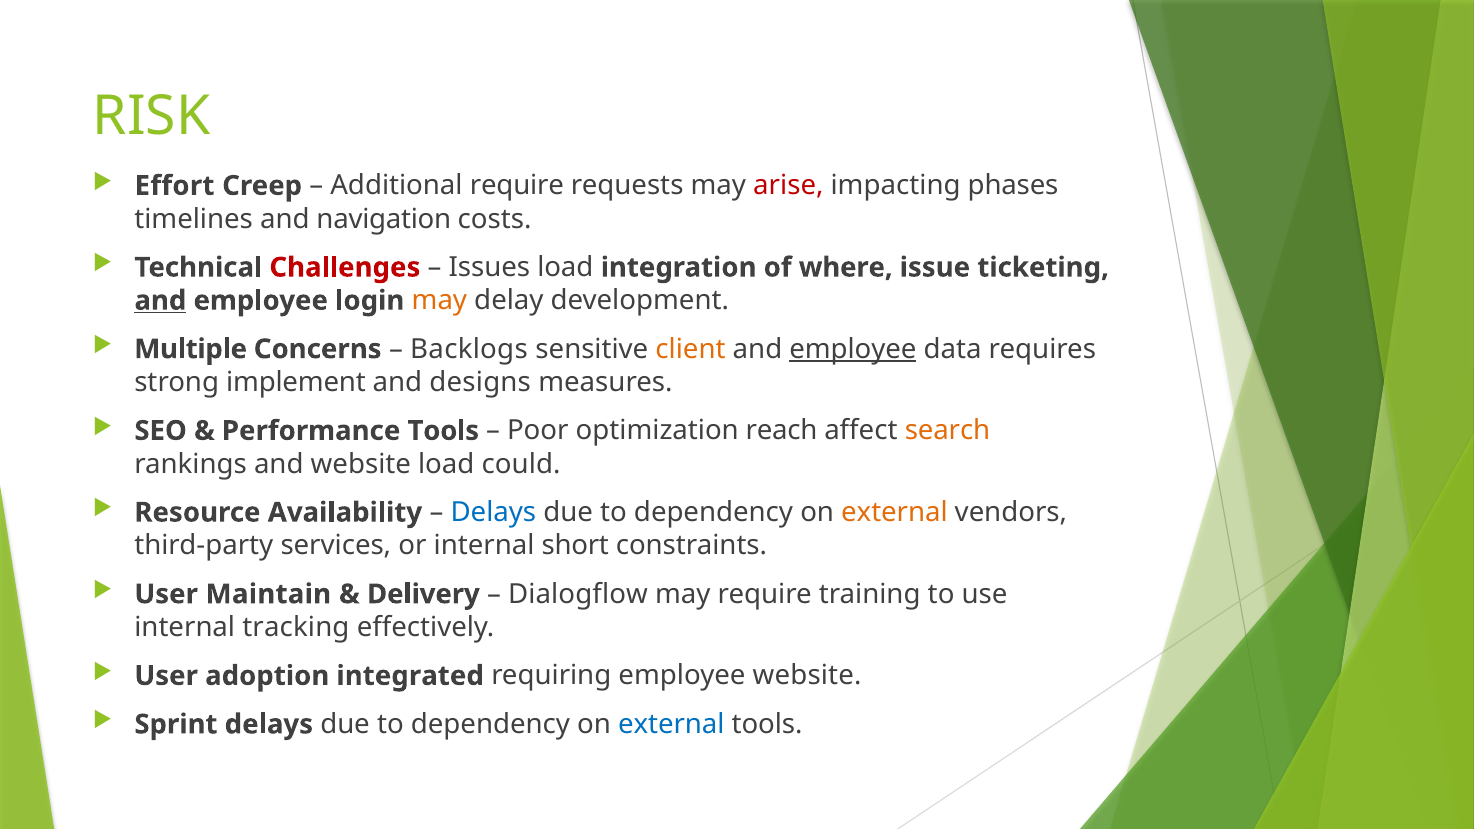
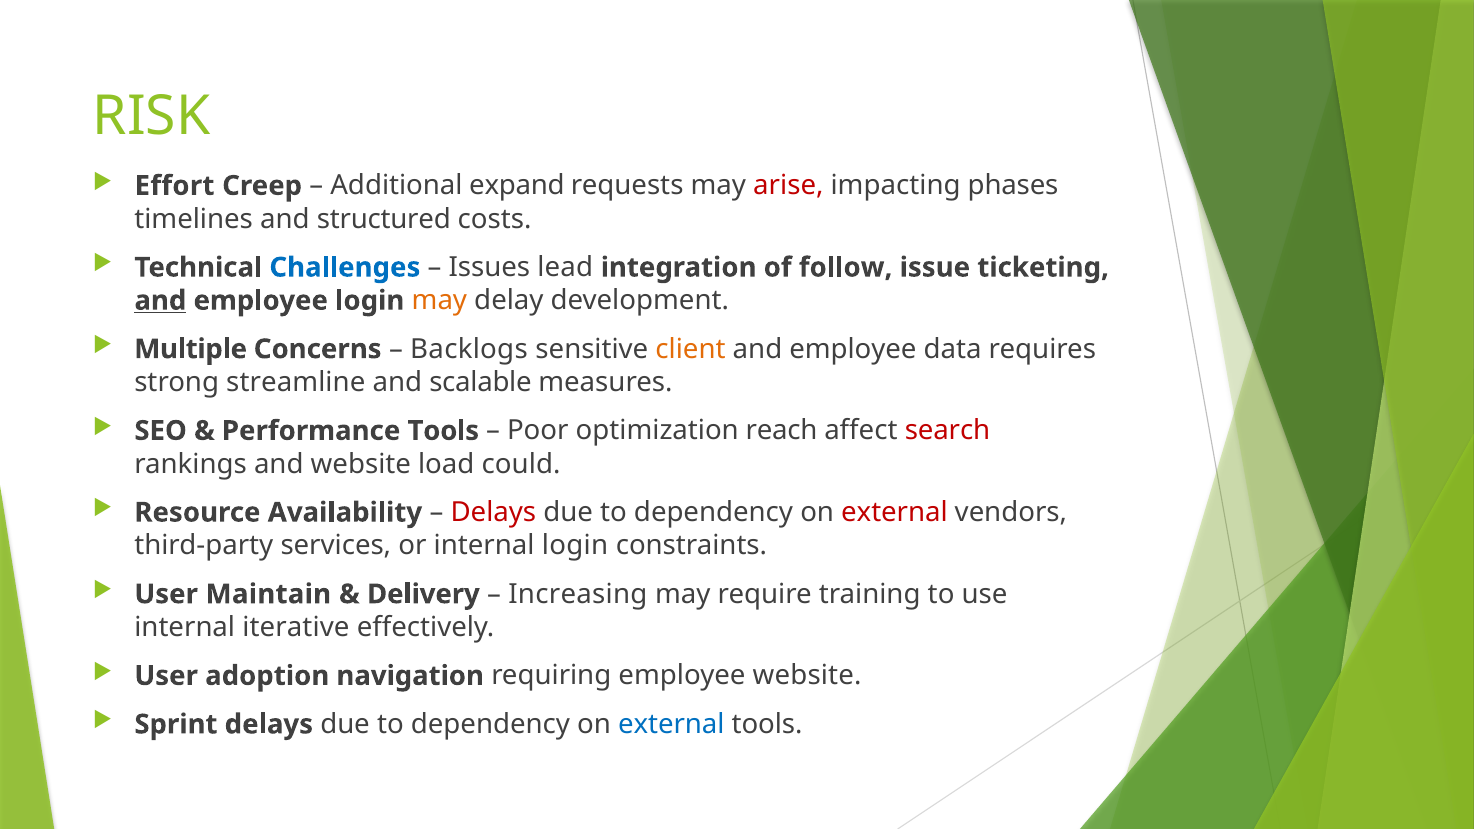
Additional require: require -> expand (517, 186)
navigation: navigation -> structured (384, 219)
Challenges colour: red -> blue (345, 267)
Issues load: load -> lead (565, 267)
where: where -> follow (846, 267)
employee underline: present -> none (853, 349)
implement: implement -> streamline (296, 382)
designs: designs -> scalable (480, 382)
search colour: orange -> red (948, 431)
Delays colour: blue -> red (493, 513)
external colour: orange -> red (894, 513)
internal short: short -> login (575, 546)
Dialogflow: Dialogflow -> Increasing (578, 594)
tracking: tracking -> iterative (296, 627)
integrated: integrated -> navigation (410, 676)
